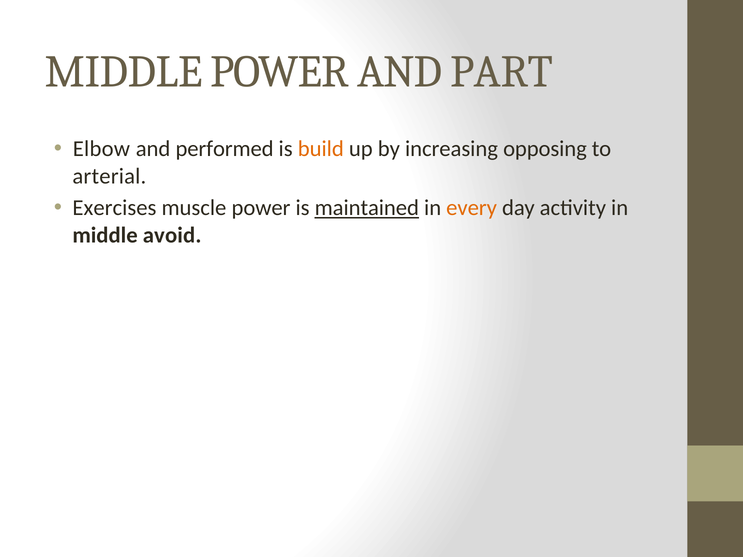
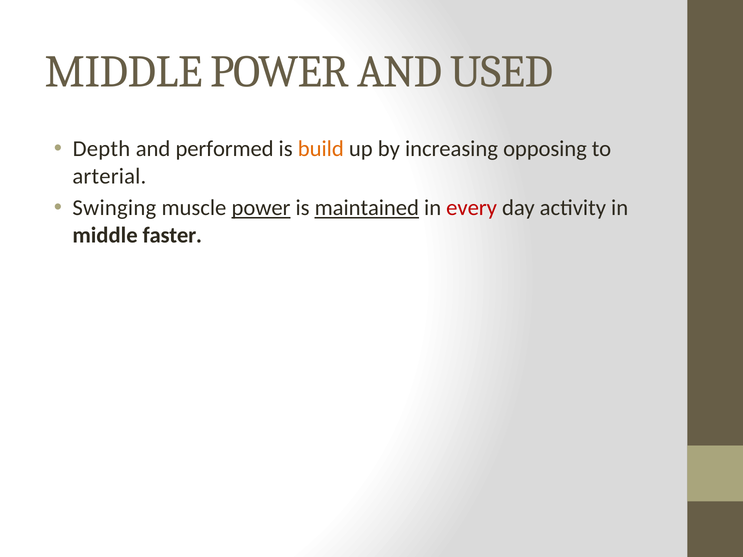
PART: PART -> USED (502, 72)
Elbow: Elbow -> Depth (101, 149)
Exercises: Exercises -> Swinging (114, 208)
power underline: none -> present (261, 208)
every colour: orange -> red (472, 208)
avoid: avoid -> faster (172, 235)
